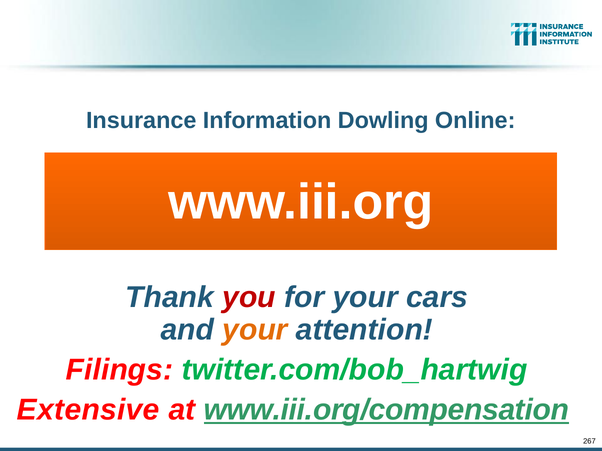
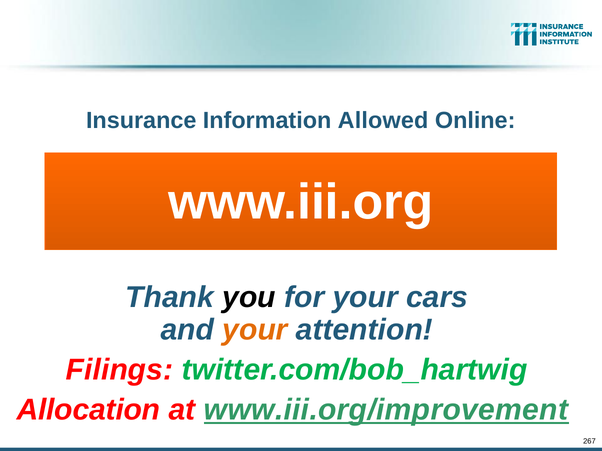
Dowling: Dowling -> Allowed (383, 121)
you colour: red -> black (249, 298)
Extensive: Extensive -> Allocation (88, 410)
www.iii.org/compensation: www.iii.org/compensation -> www.iii.org/improvement (386, 410)
